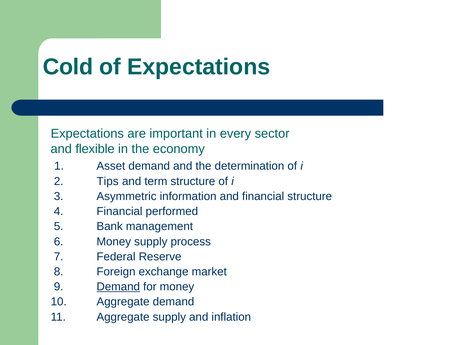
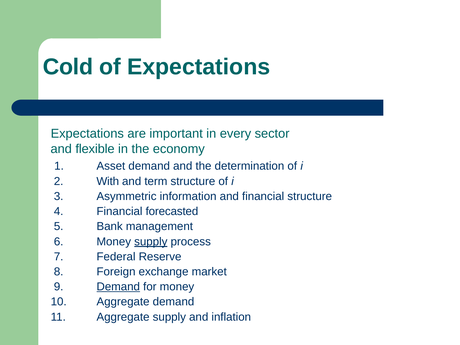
Tips: Tips -> With (108, 181)
performed: performed -> forecasted (172, 211)
supply underline: none -> present (151, 242)
